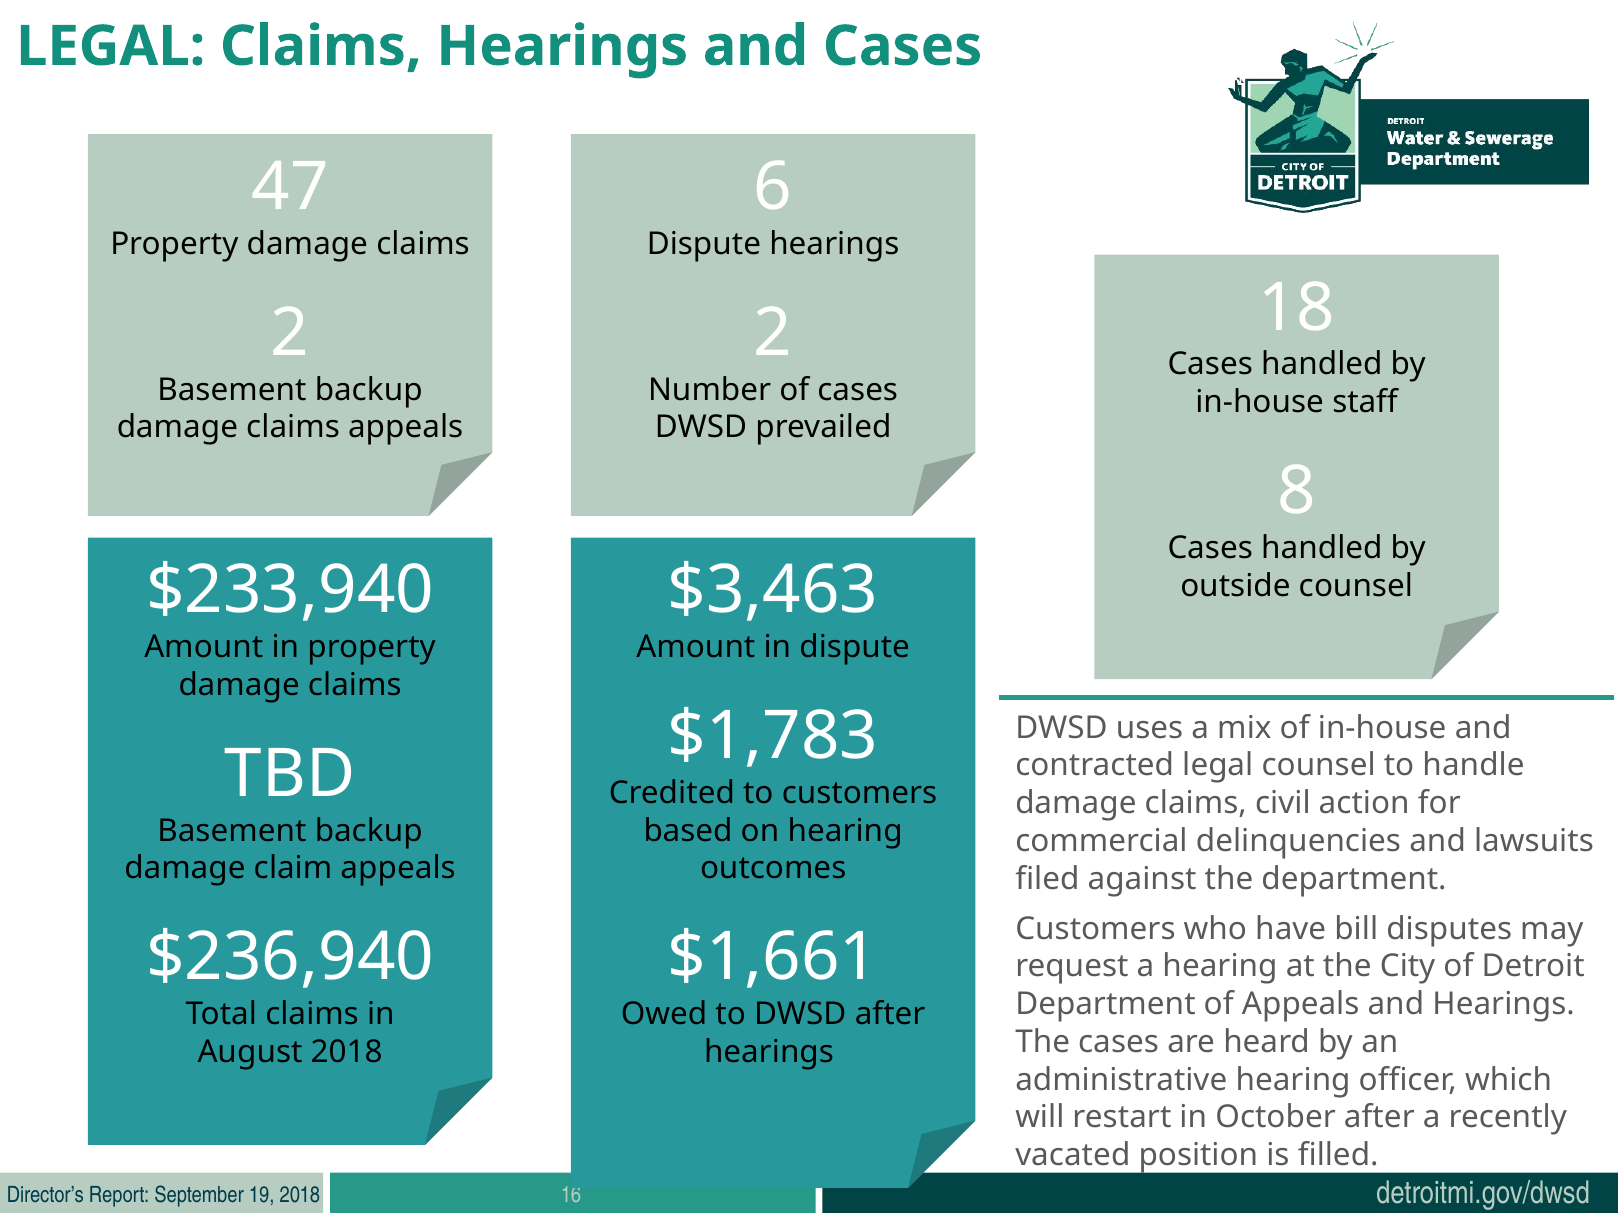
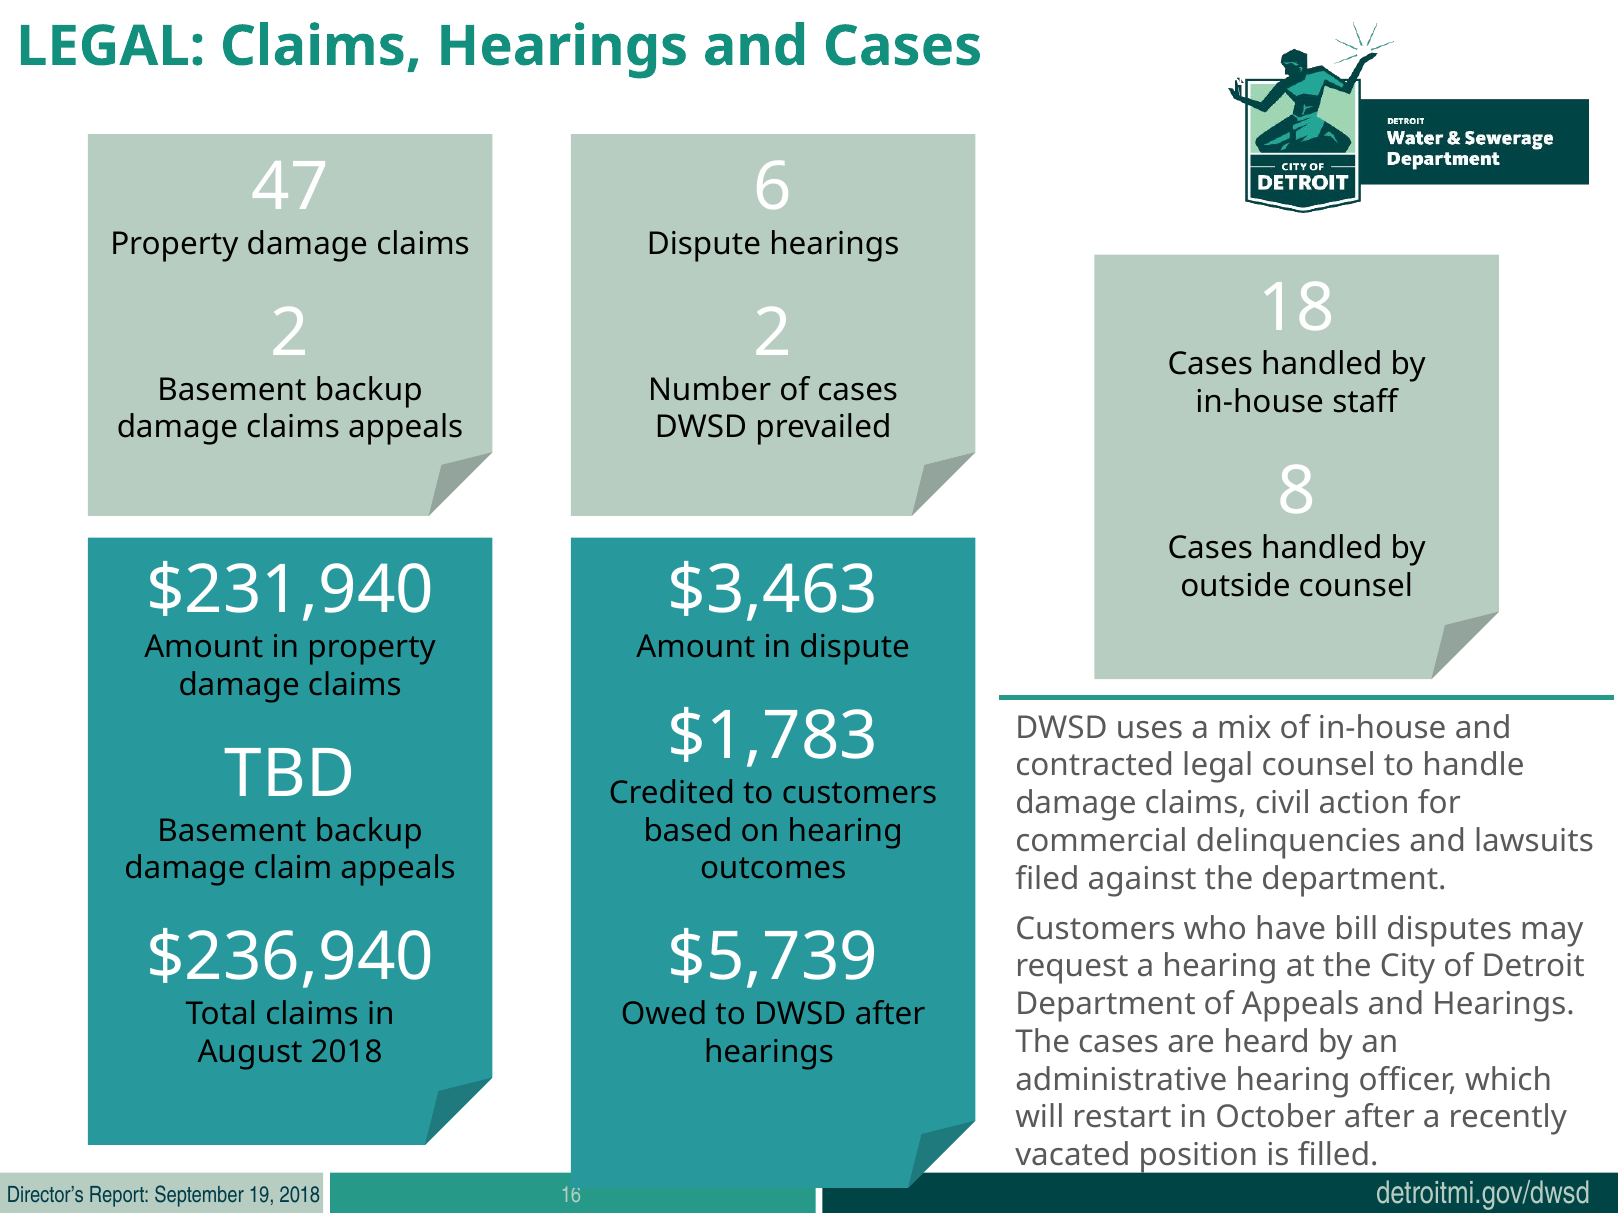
$233,940: $233,940 -> $231,940 (290, 591)
$1,661: $1,661 -> $5,739 (773, 958)
